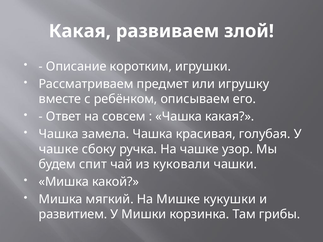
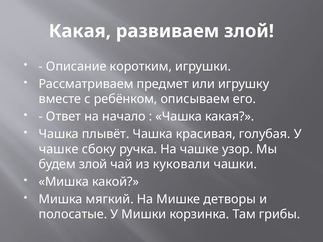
совсем: совсем -> начало (124, 117)
замела: замела -> плывёт (106, 134)
будем спит: спит -> злой (93, 164)
кукушки: кукушки -> детворы (230, 199)
развитием: развитием -> полосатые (73, 214)
